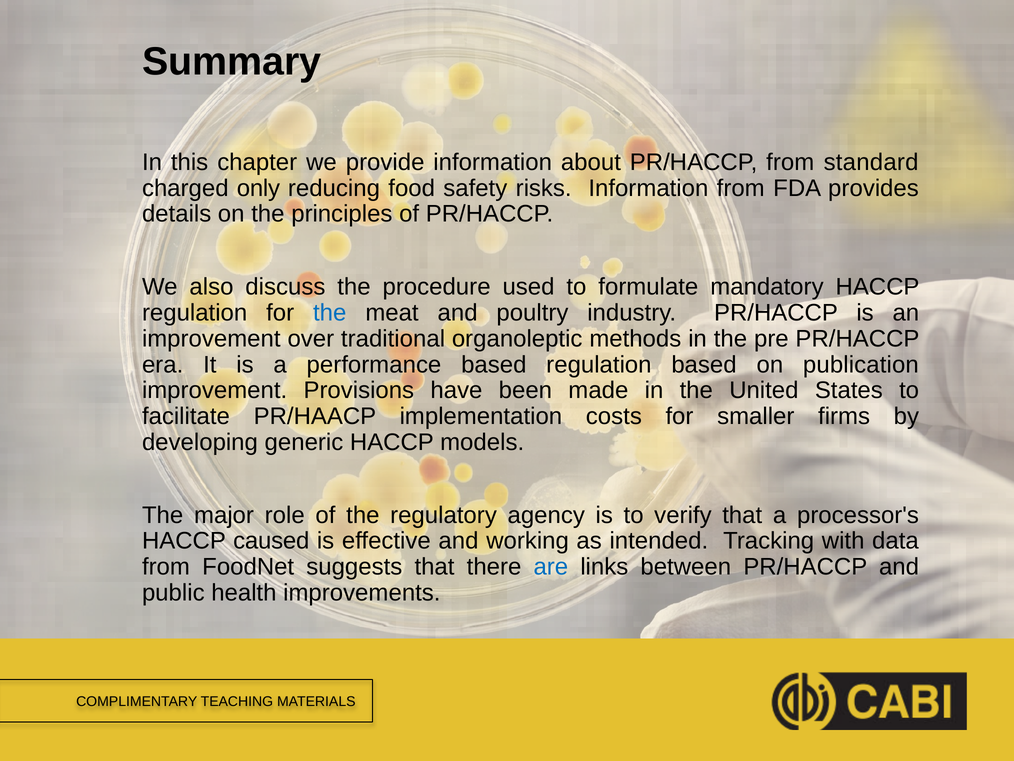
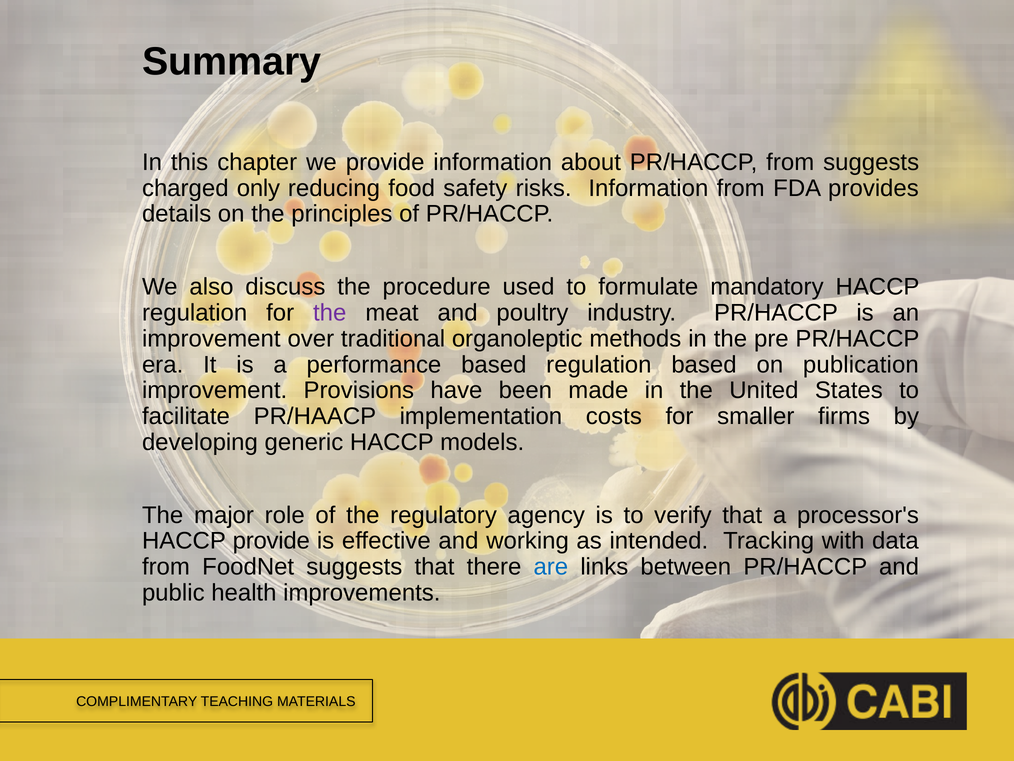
from standard: standard -> suggests (871, 162)
the colour: blue -> purple (330, 313)
HACCP caused: caused -> provide (271, 541)
